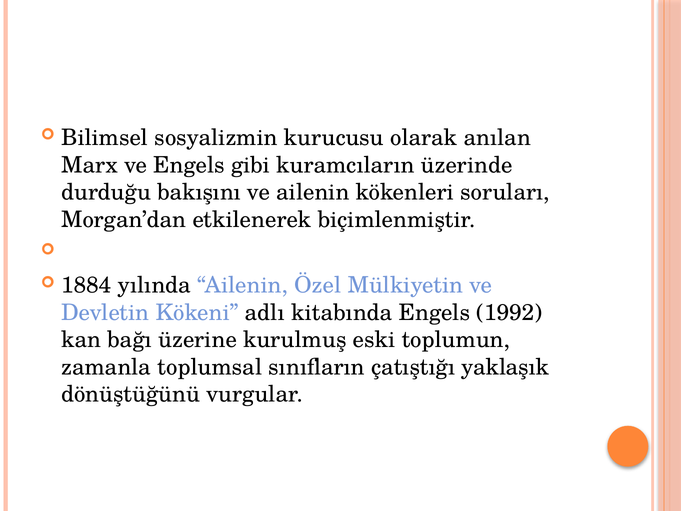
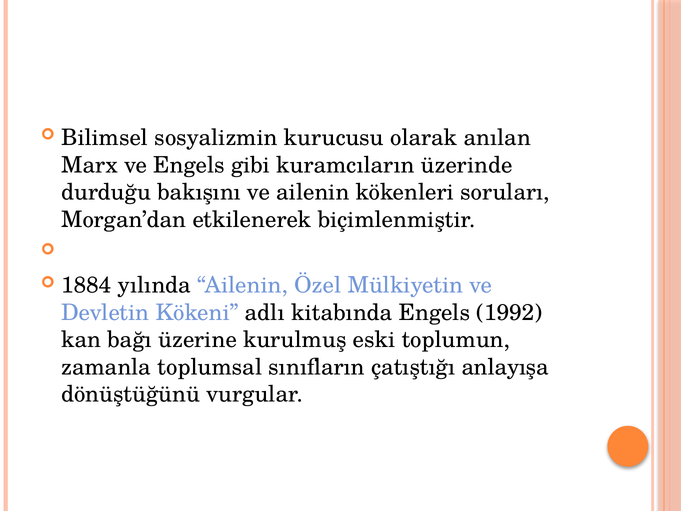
yaklaşık: yaklaşık -> anlayışa (505, 367)
